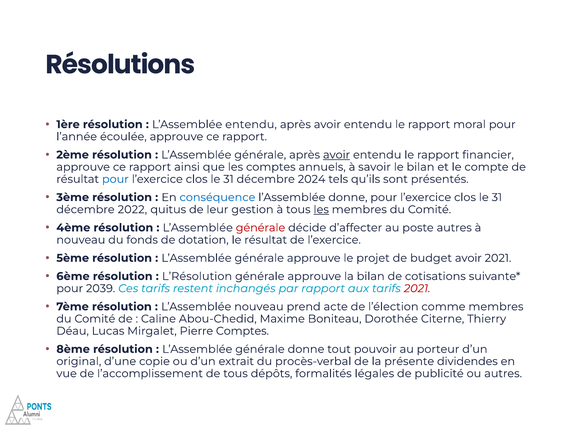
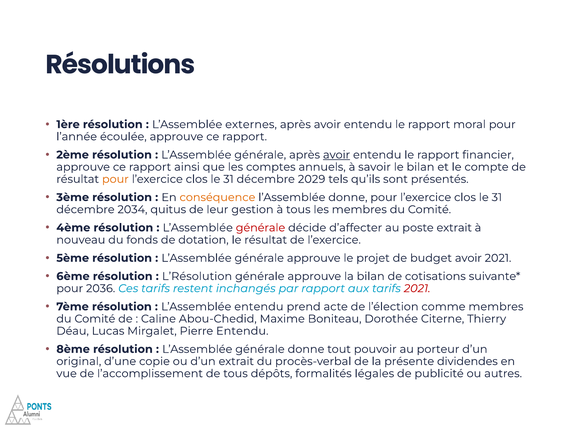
L’Assemblée entendu: entendu -> externes (251, 124)
pour colour: blue -> orange (115, 179)
2024: 2024 -> 2029 (312, 179)
conséquence colour: blue -> orange (217, 197)
2022: 2022 -> 2034 (132, 209)
les underline: present -> none (321, 209)
poste autres: autres -> extrait (454, 227)
2039: 2039 -> 2036 (101, 288)
L’Assemblée nouveau: nouveau -> entendu (259, 306)
Pierre Comptes: Comptes -> Entendu (242, 331)
